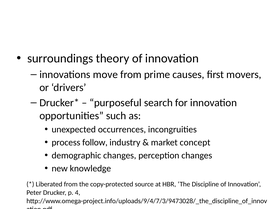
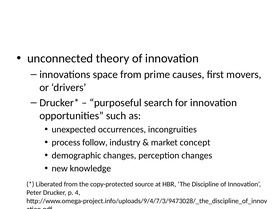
surroundings: surroundings -> unconnected (60, 59)
move: move -> space (105, 75)
